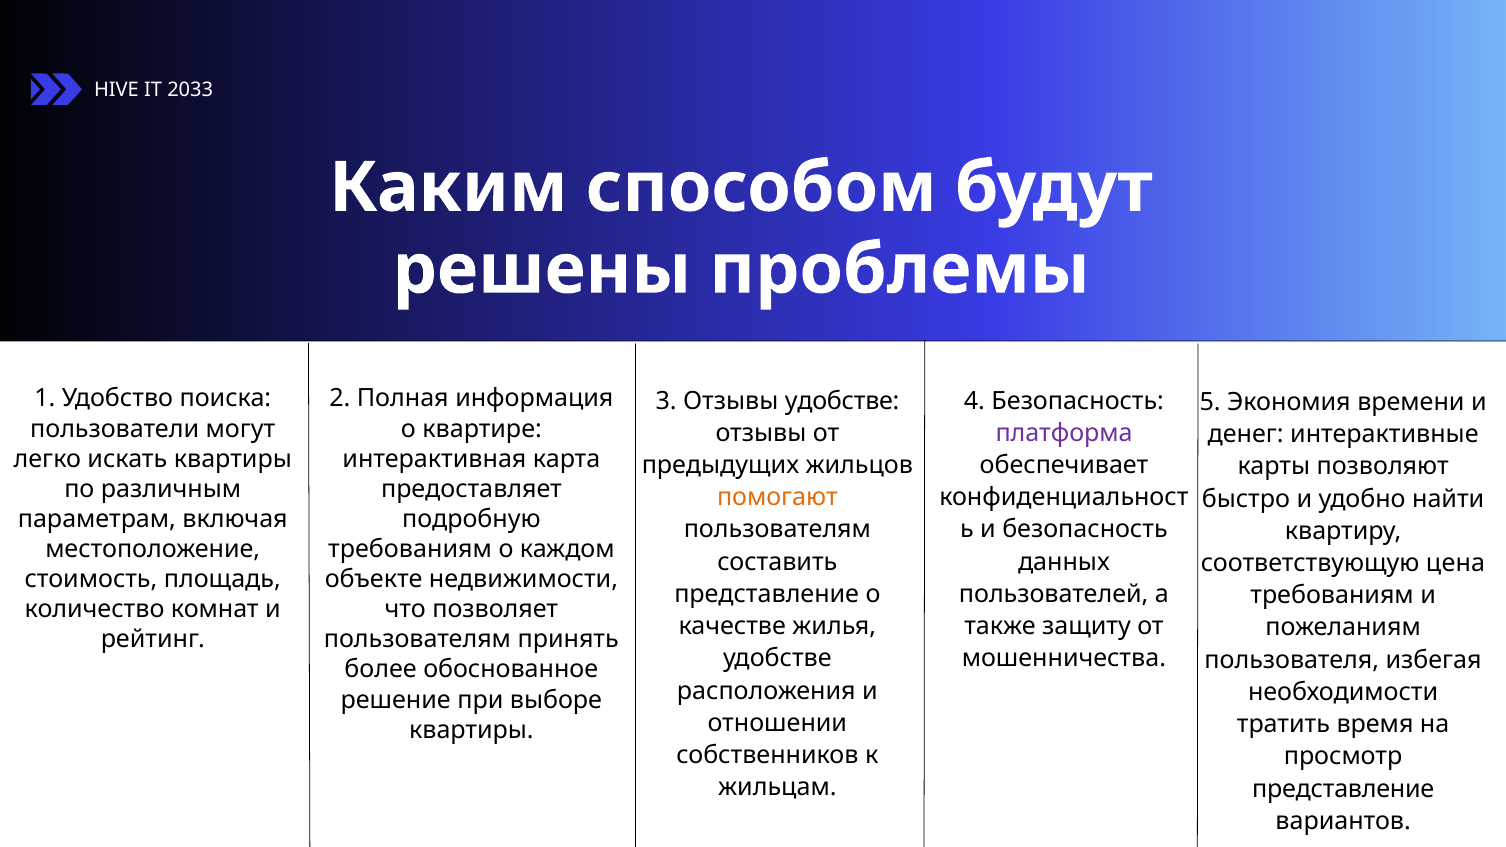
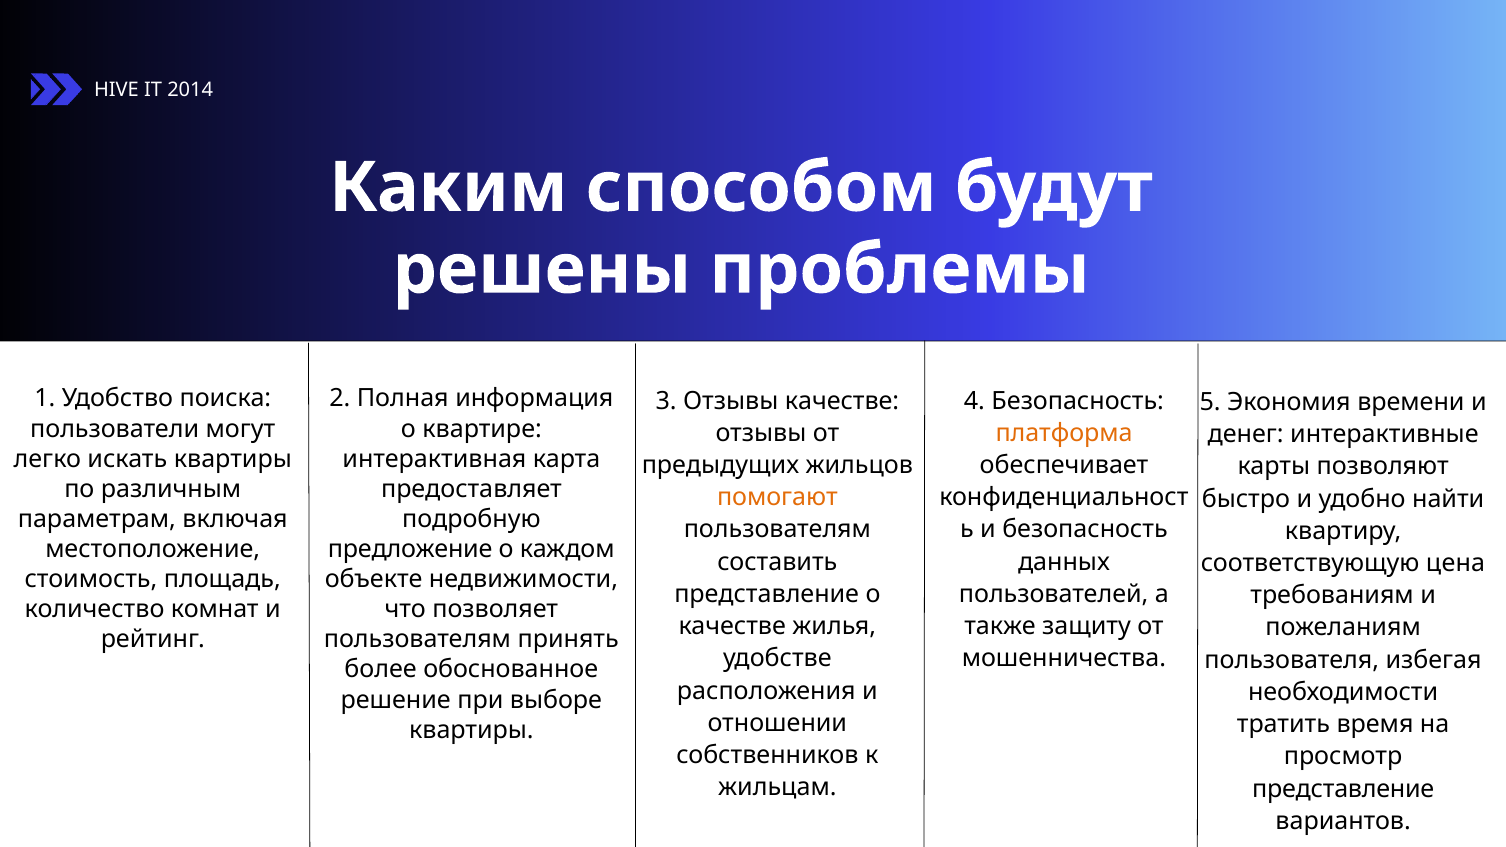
2033: 2033 -> 2014 (190, 90)
Отзывы удобстве: удобстве -> качестве (842, 401)
платформа colour: purple -> orange (1064, 433)
требованиям: требованиям -> предложение (410, 549)
